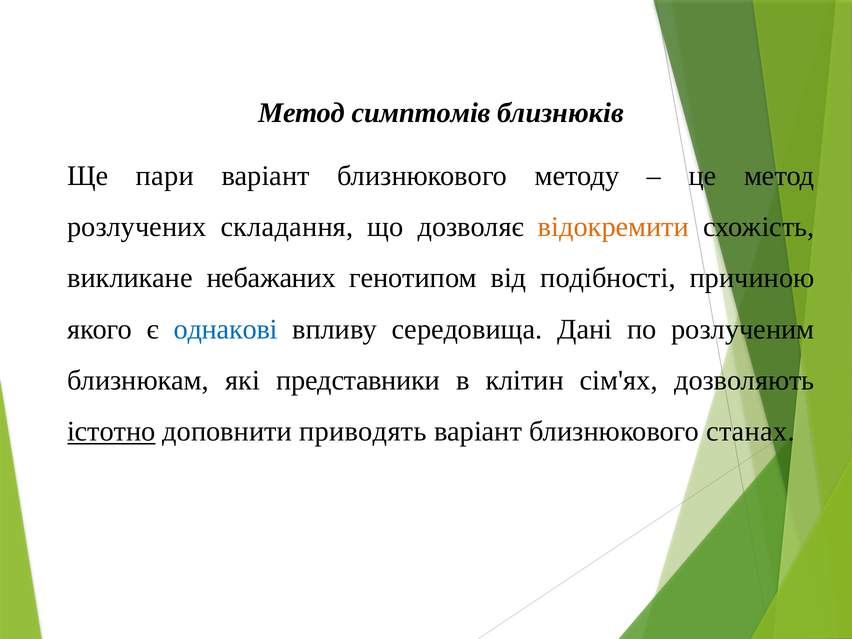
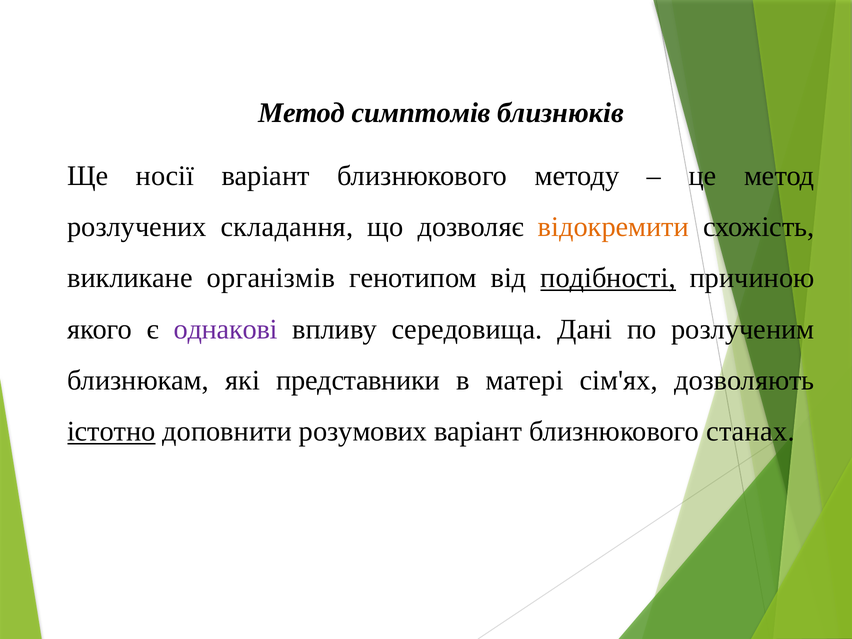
пари: пари -> носії (165, 176)
небажаних: небажаних -> організмів (271, 278)
подібності underline: none -> present (608, 278)
однакові colour: blue -> purple (226, 329)
клітин: клітин -> матері (525, 380)
приводять: приводять -> розумових (363, 431)
